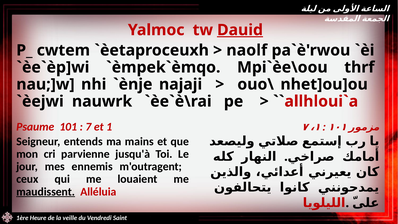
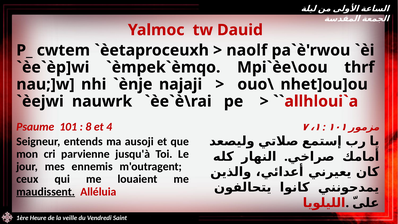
Dauid underline: present -> none (240, 30)
7: 7 -> 8 (88, 127)
1: 1 -> 4 (109, 127)
mains: mains -> ausoji (139, 142)
